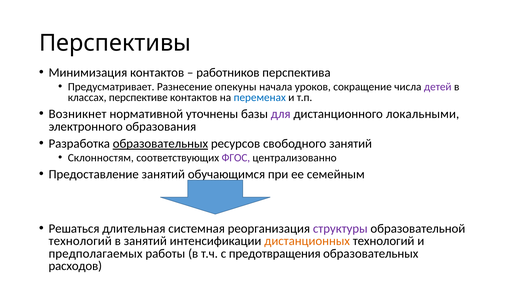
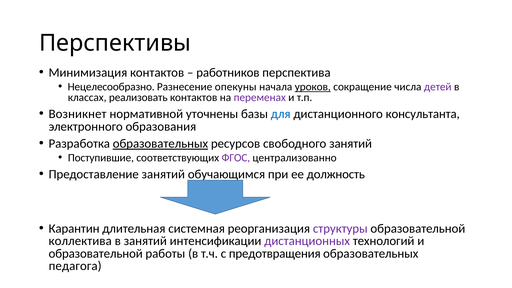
Предусматривает: Предусматривает -> Нецелесообразно (111, 87)
уроков underline: none -> present (313, 87)
перспективе: перспективе -> реализовать (138, 98)
переменах colour: blue -> purple (260, 98)
для colour: purple -> blue (281, 114)
локальными: локальными -> консультанта (423, 114)
Склонностям: Склонностям -> Поступившие (101, 158)
семейным: семейным -> должность (336, 174)
Решаться: Решаться -> Карантин (74, 229)
технологий: технологий -> коллектива (80, 241)
дистанционных colour: orange -> purple (307, 241)
предполагаемых: предполагаемых -> образовательной (96, 254)
расходов: расходов -> педагога (75, 266)
